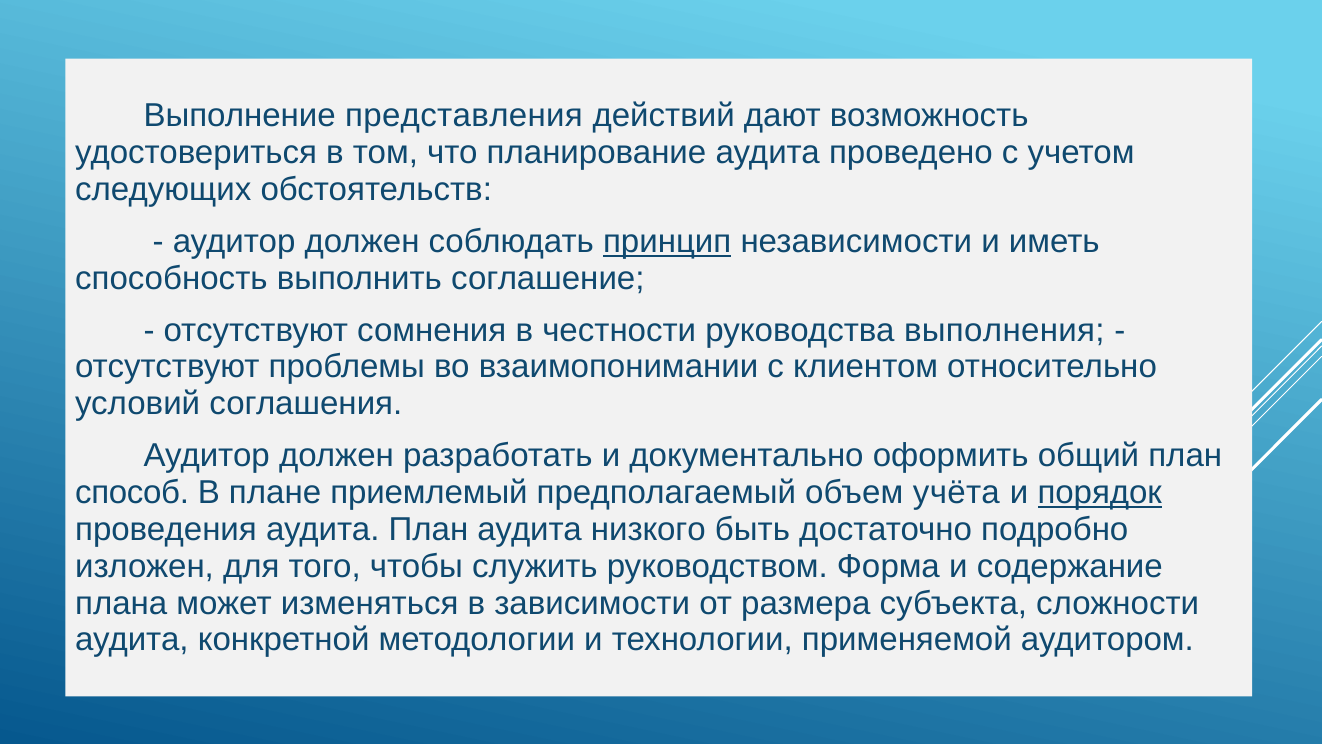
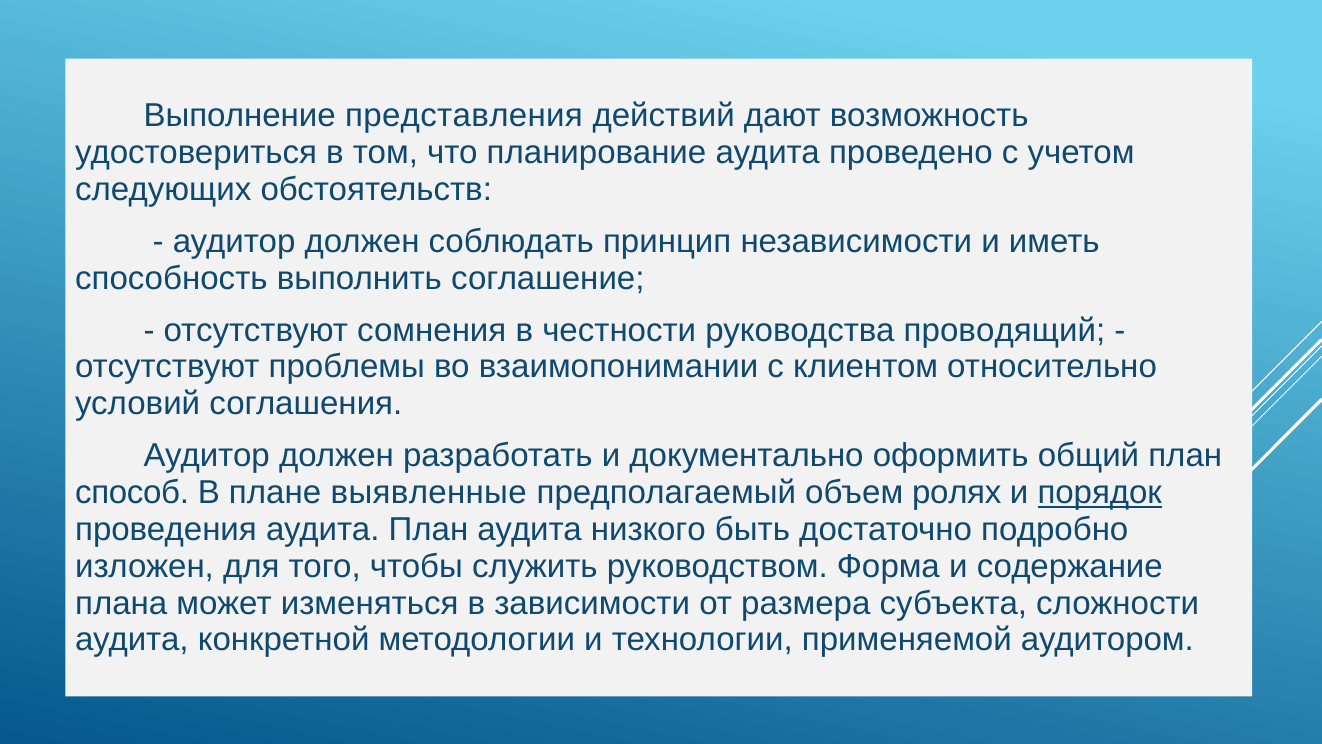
принцип underline: present -> none (667, 241)
выполнения: выполнения -> проводящий (1004, 330)
приемлемый: приемлемый -> выявленные (429, 492)
учёта: учёта -> ролях (957, 492)
